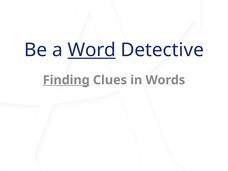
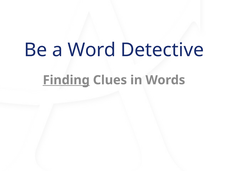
Word underline: present -> none (92, 50)
